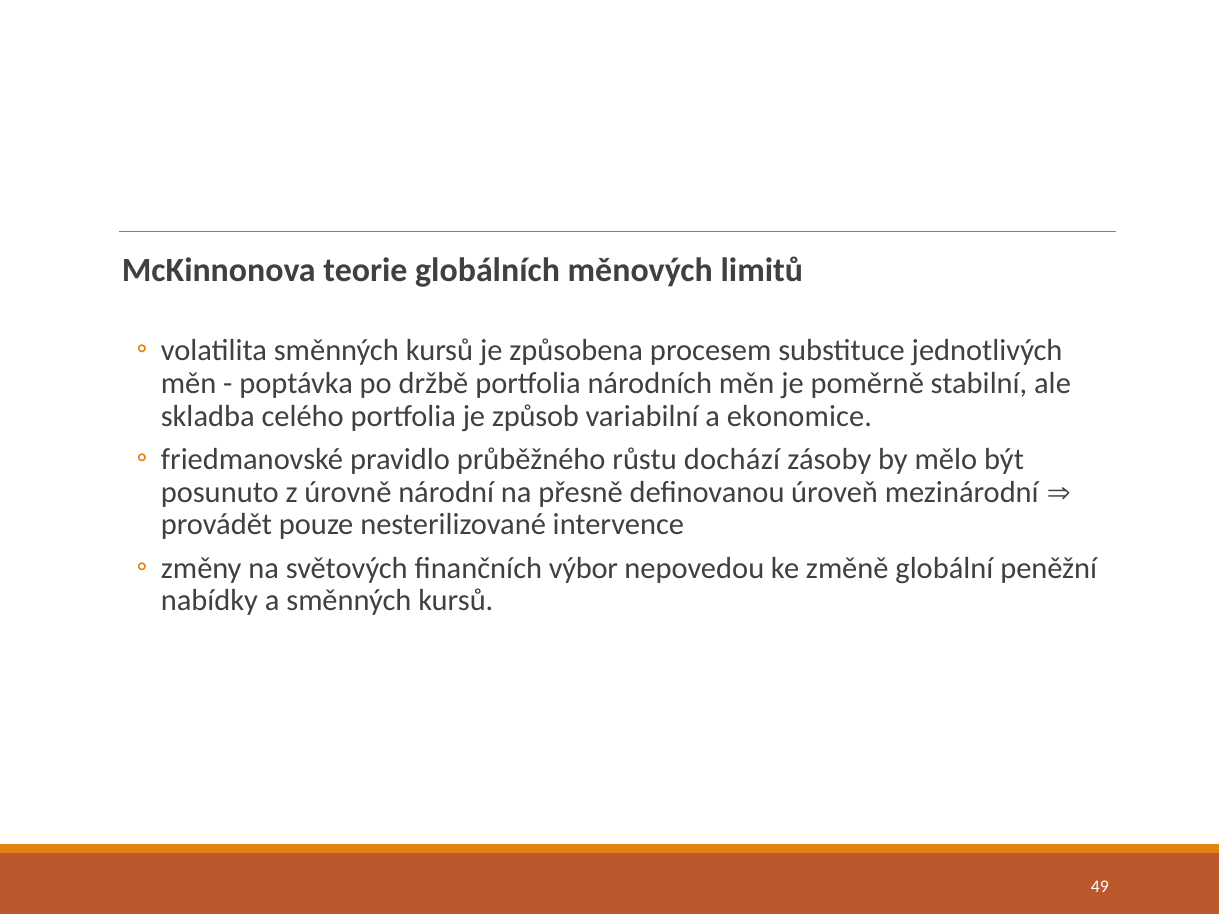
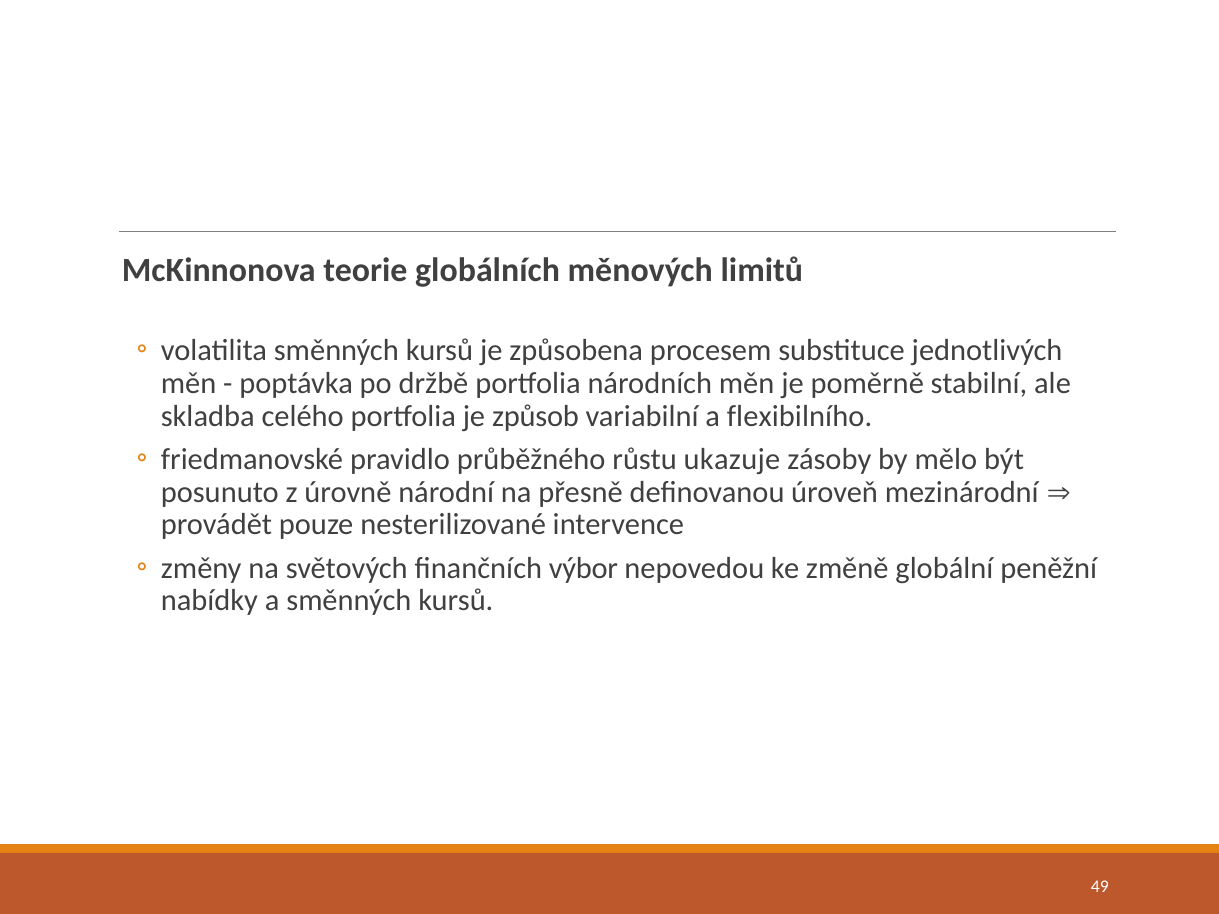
ekonomice: ekonomice -> flexibilního (800, 416)
dochází: dochází -> ukazuje (732, 459)
